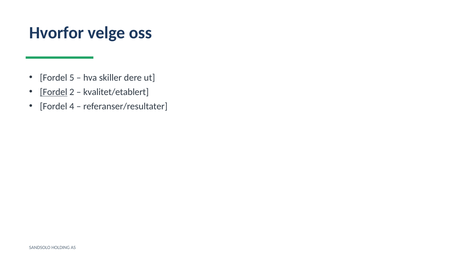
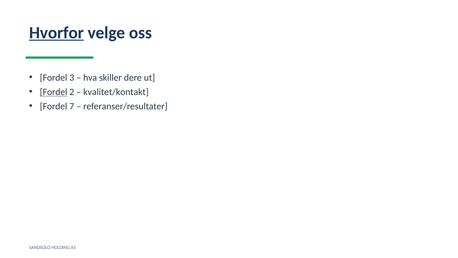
Hvorfor underline: none -> present (56, 33)
5: 5 -> 3 (72, 78)
kvalitet/etablert: kvalitet/etablert -> kvalitet/kontakt (116, 92)
4: 4 -> 7 (72, 106)
